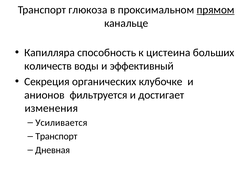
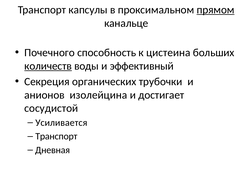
глюкоза: глюкоза -> капсулы (88, 10)
Капилляра: Капилляра -> Почечного (50, 52)
количеств underline: none -> present (48, 66)
клубочке: клубочке -> трубочки (161, 81)
фильтруется: фильтруется -> изолейцина (98, 95)
изменения: изменения -> сосудистой (51, 108)
